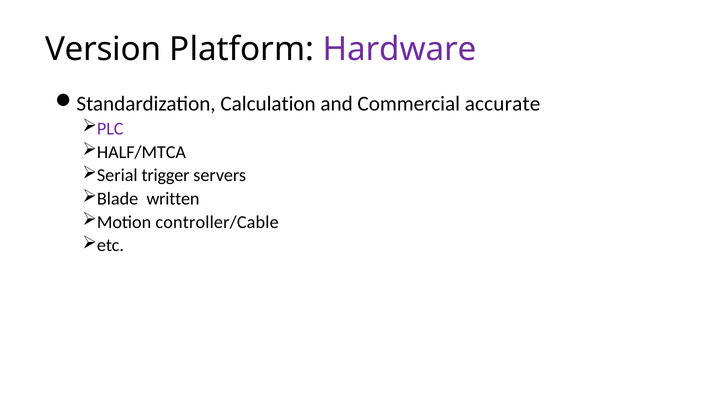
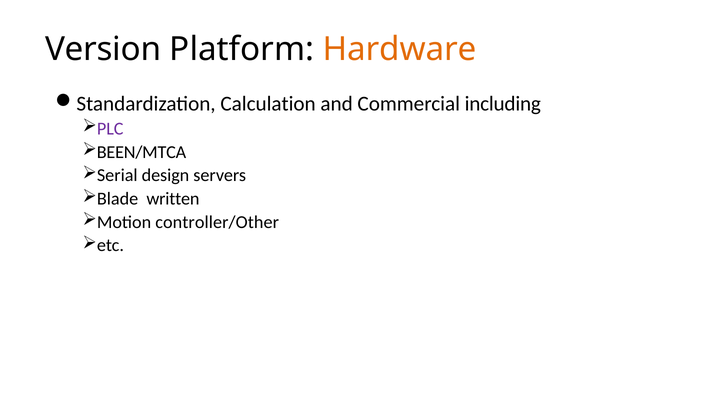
Hardware colour: purple -> orange (400, 49)
accurate: accurate -> including (503, 104)
HALF/MTCA: HALF/MTCA -> BEEN/MTCA (141, 152)
trigger: trigger -> design (165, 176)
controller/Cable: controller/Cable -> controller/Other (217, 222)
